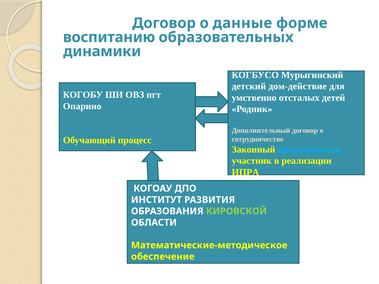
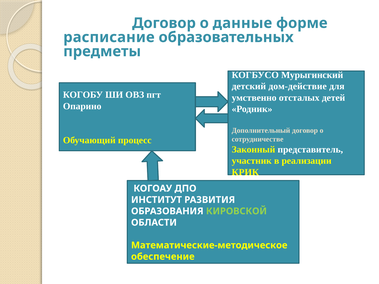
воспитанию: воспитанию -> расписание (109, 37)
динамики: динамики -> предметы (102, 51)
представитель colour: light blue -> white (310, 150)
ИПРА: ИПРА -> КРИК (245, 172)
